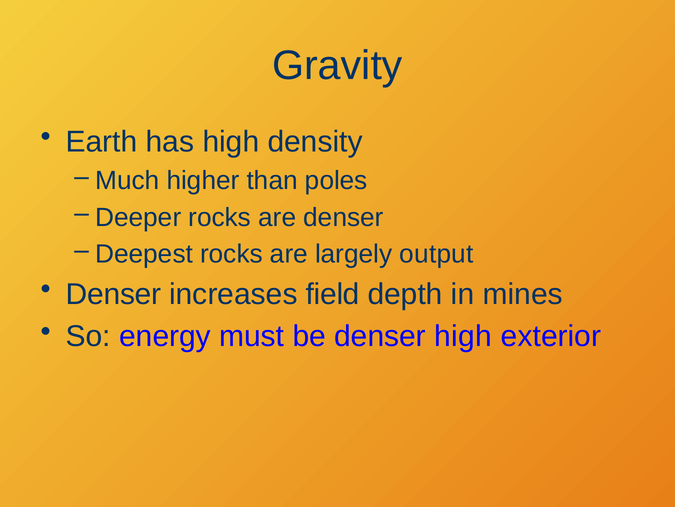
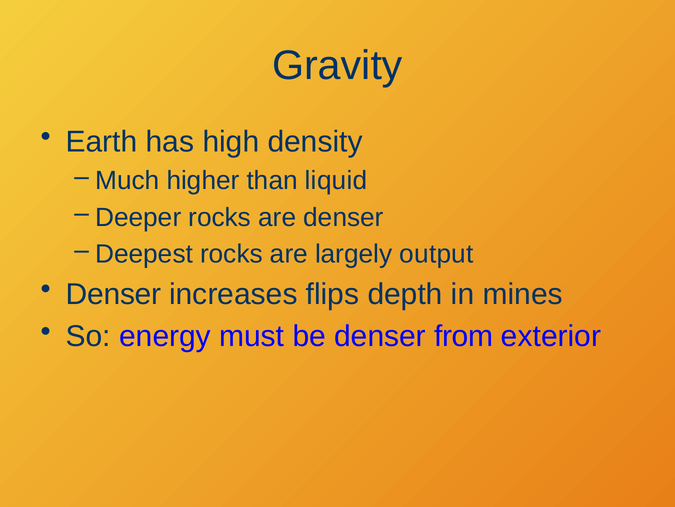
poles: poles -> liquid (336, 180)
field: field -> flips (333, 294)
denser high: high -> from (464, 336)
